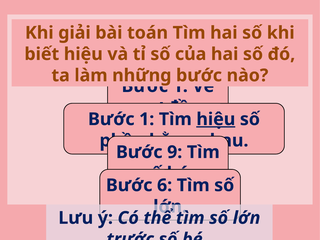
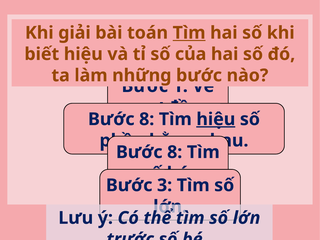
Tìm underline: none -> present (189, 33)
1: 1 -> 8 (147, 119)
9: 9 -> 8 (175, 152)
6: 6 -> 3 (165, 185)
